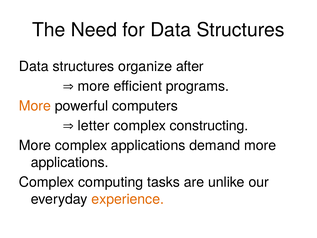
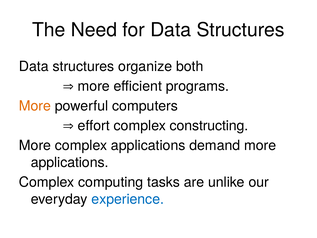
after: after -> both (190, 67)
letter: letter -> effort (94, 126)
experience colour: orange -> blue (128, 199)
